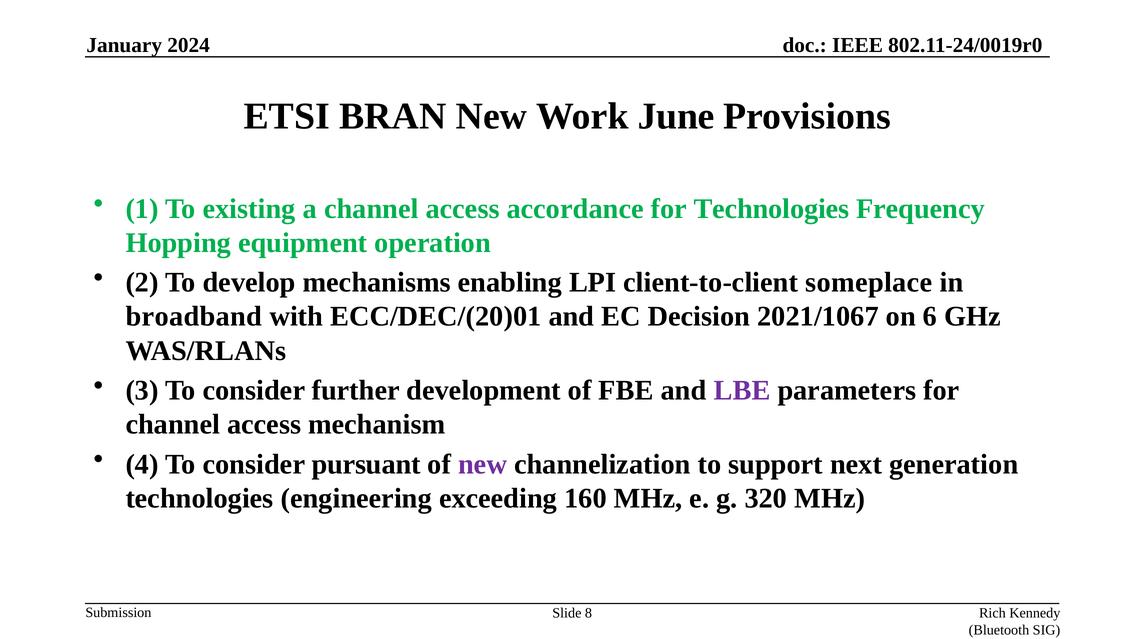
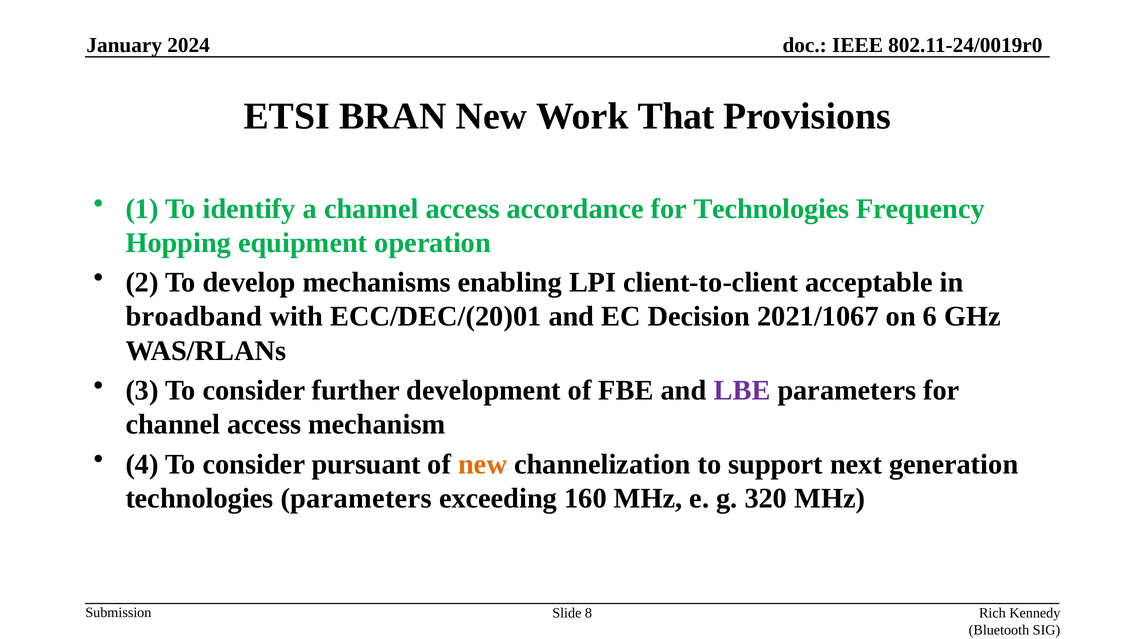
June: June -> That (676, 116)
existing: existing -> identify (249, 208)
someplace: someplace -> acceptable (869, 282)
new colour: purple -> orange (483, 464)
technologies engineering: engineering -> parameters (356, 498)
